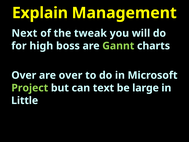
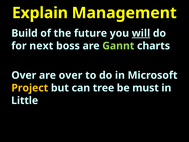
Next: Next -> Build (25, 33)
tweak: tweak -> future (91, 33)
will underline: none -> present (141, 33)
high: high -> next (41, 46)
Project colour: light green -> yellow (30, 88)
text: text -> tree (104, 88)
large: large -> must (146, 88)
